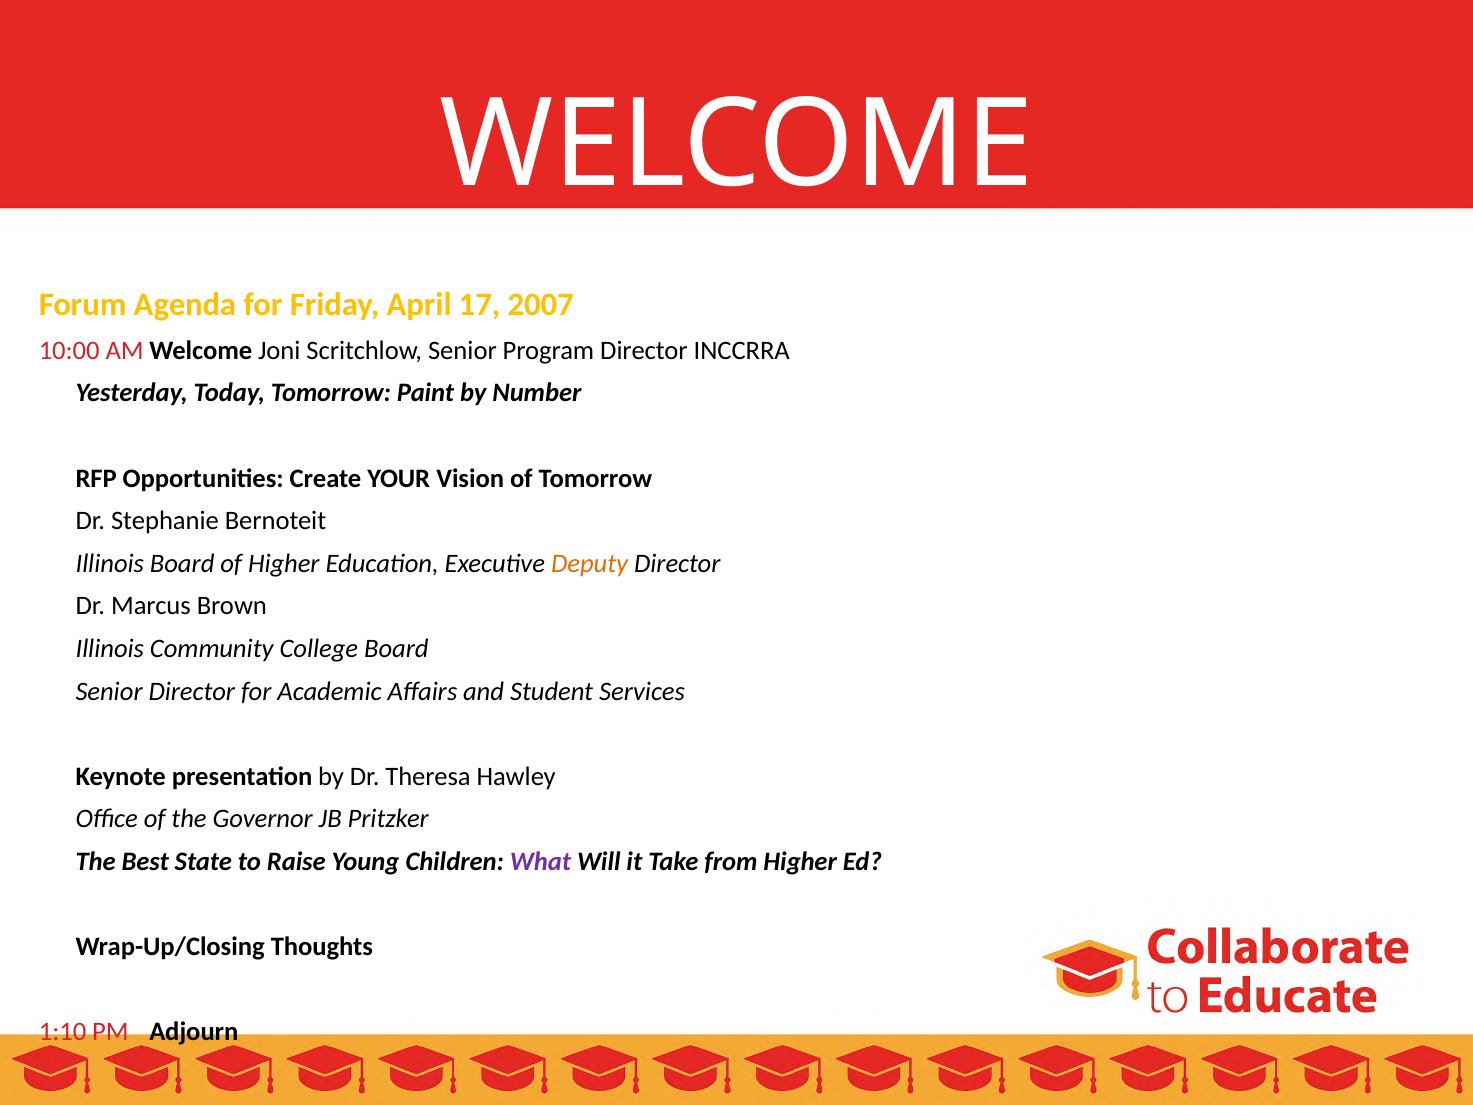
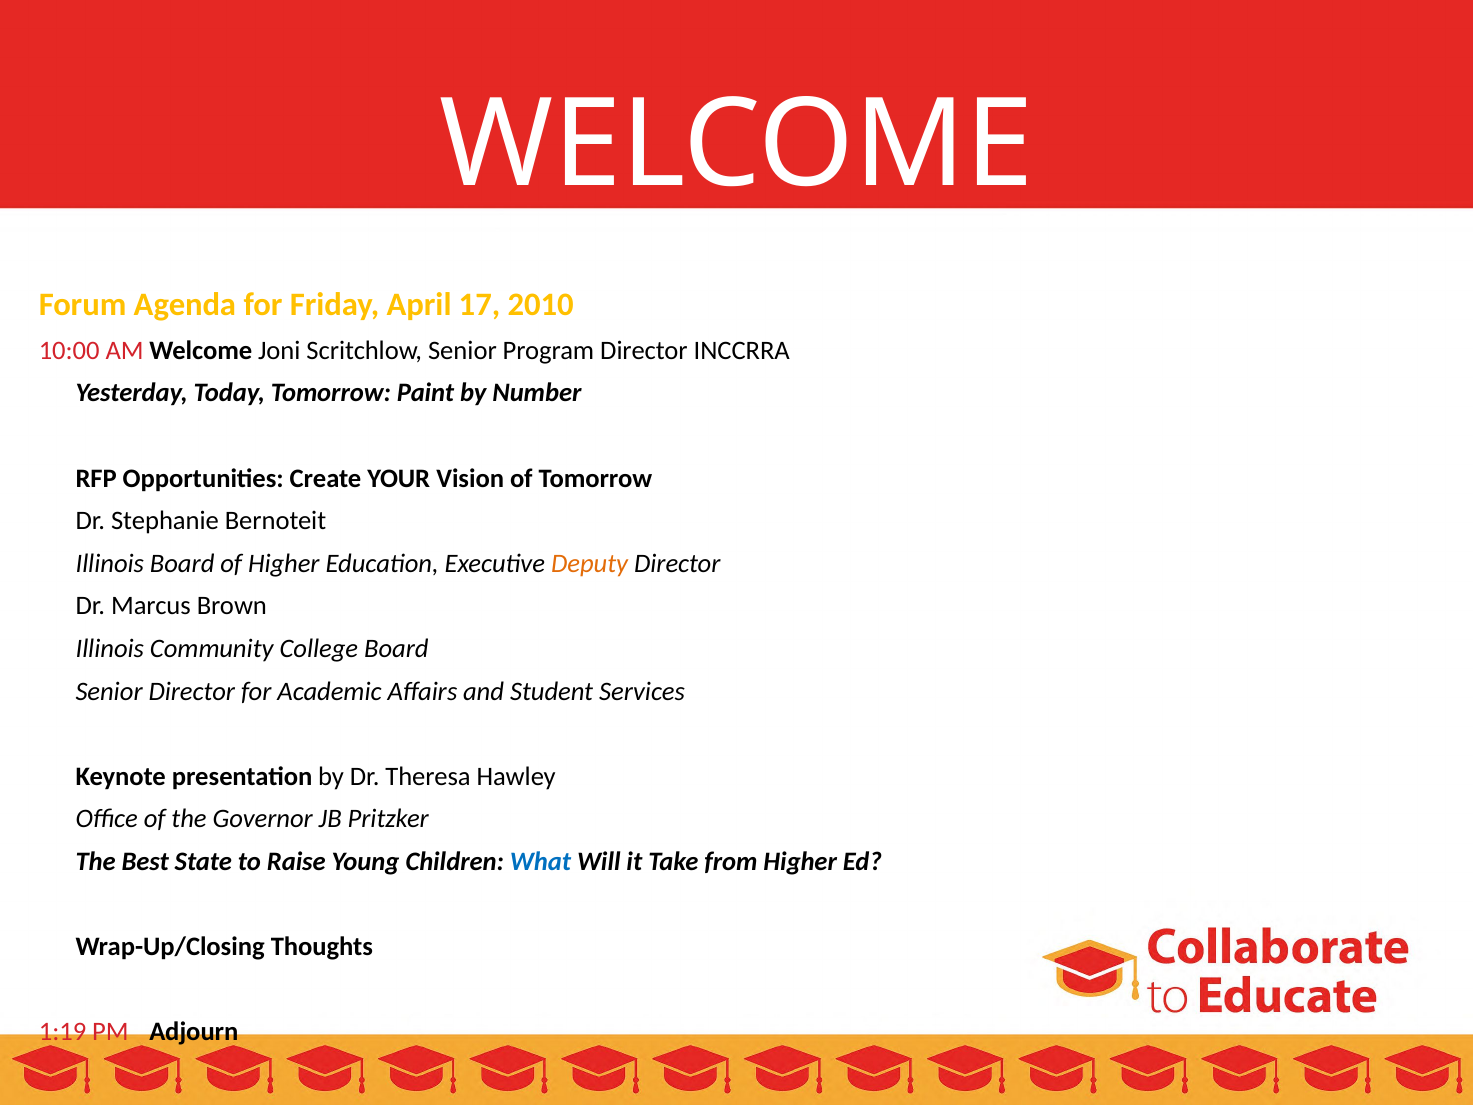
2007: 2007 -> 2010 (541, 305)
What colour: purple -> blue (541, 861)
1:10: 1:10 -> 1:19 (63, 1032)
